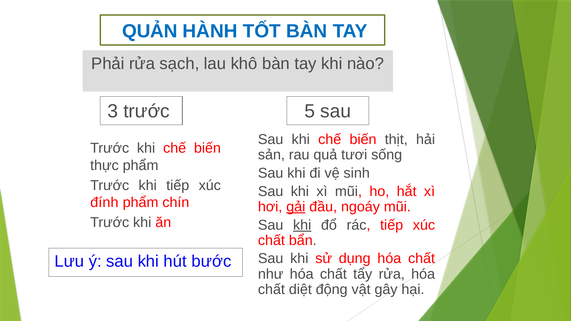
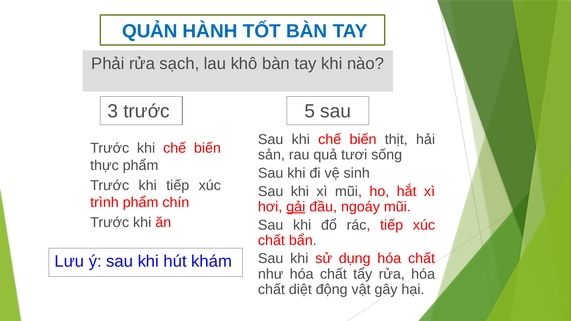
đính: đính -> trình (104, 203)
khi underline: present -> none (302, 225)
bước: bước -> khám (212, 261)
